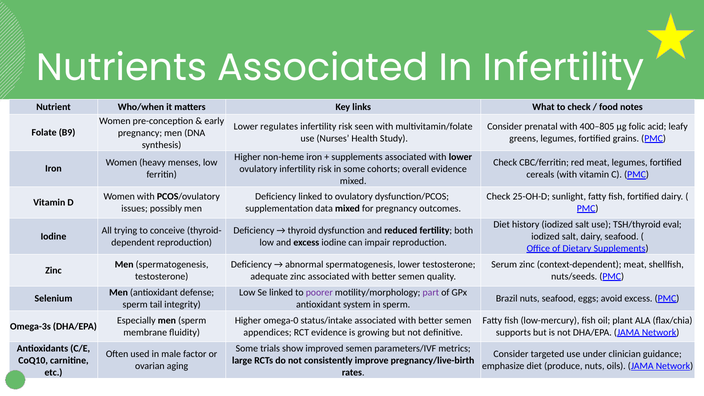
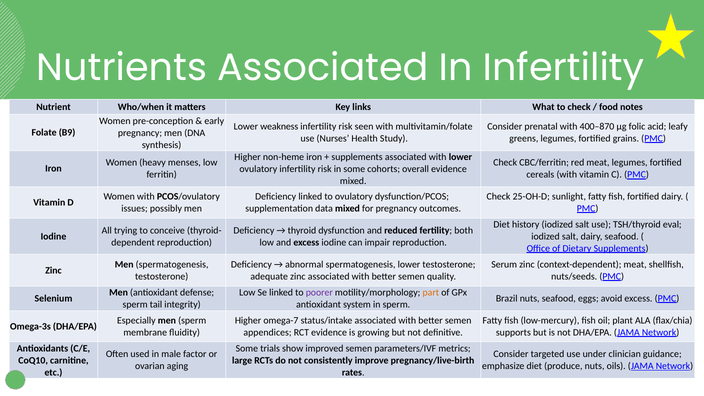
regulates: regulates -> weakness (279, 127)
400–805: 400–805 -> 400–870 (597, 127)
part colour: purple -> orange (431, 293)
omega-0: omega-0 -> omega-7 (281, 320)
